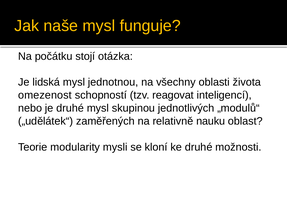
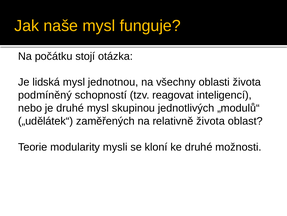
omezenost: omezenost -> podmíněný (45, 95)
relativně nauku: nauku -> života (211, 121)
